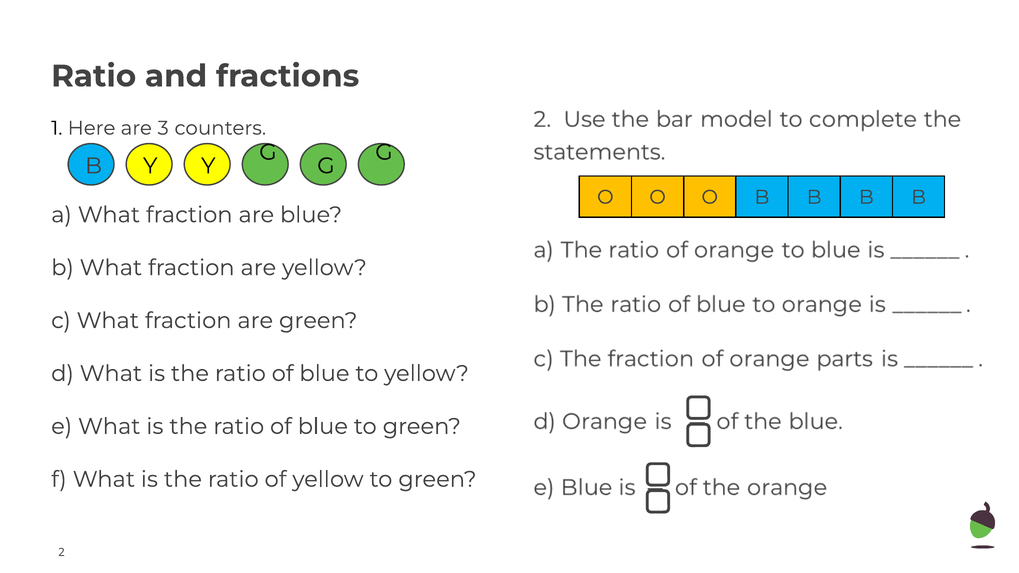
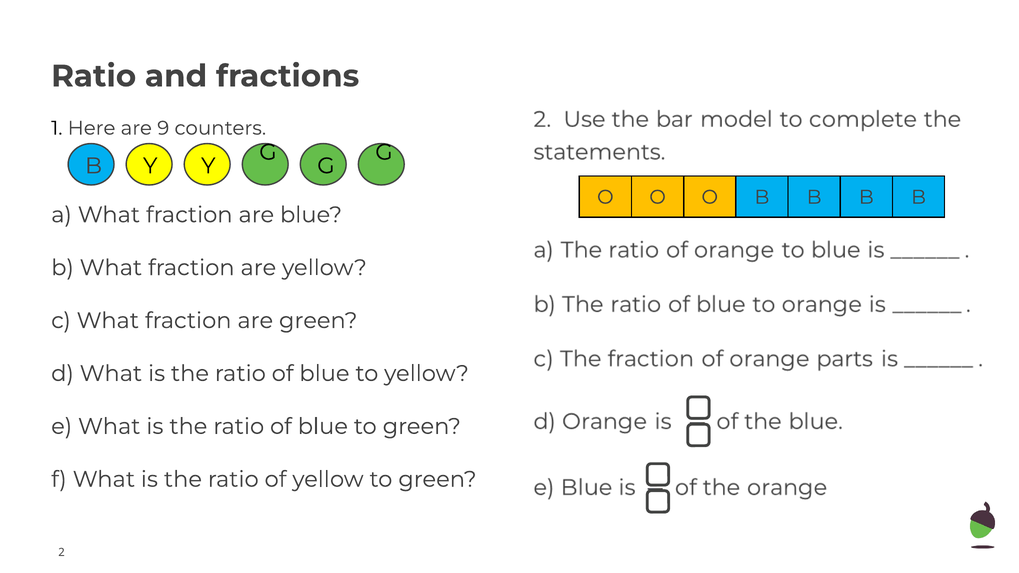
3: 3 -> 9 (163, 128)
